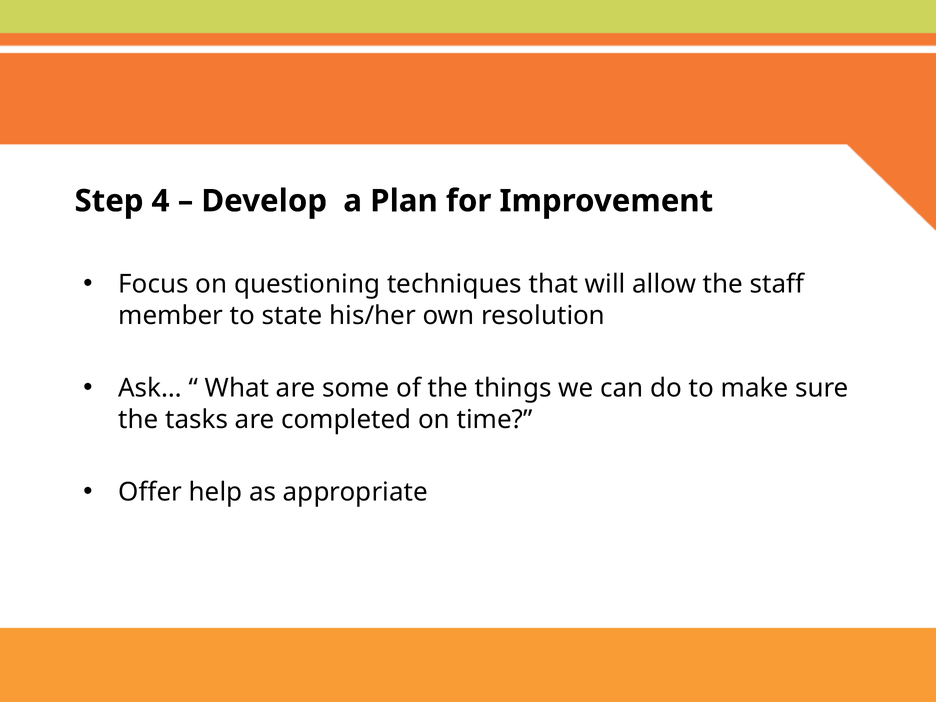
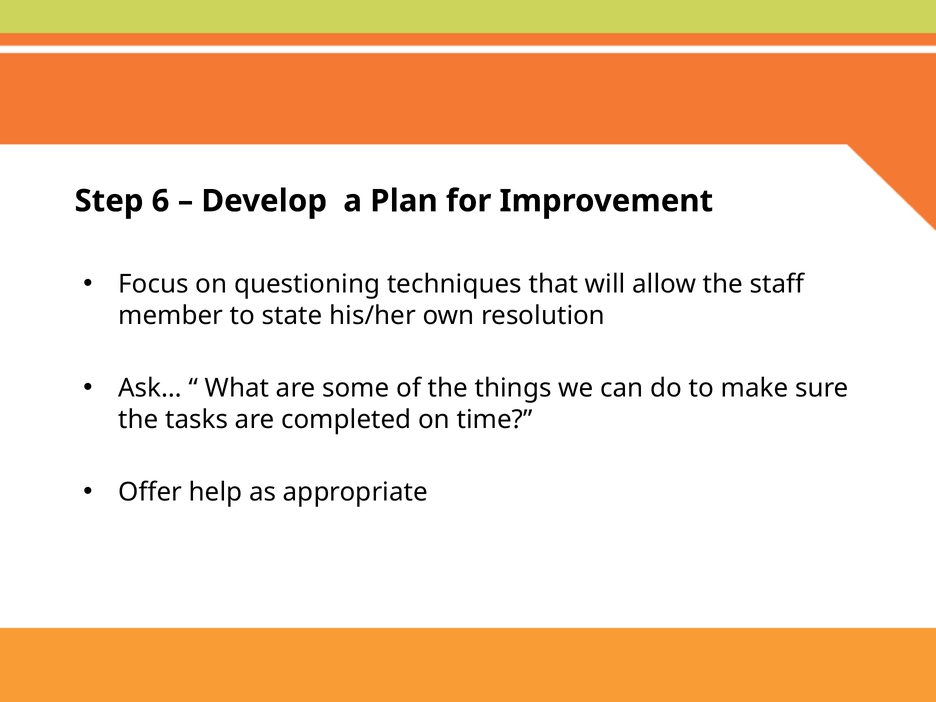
4: 4 -> 6 (161, 201)
